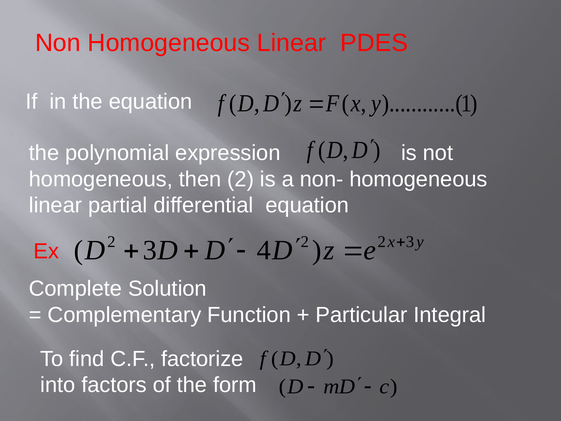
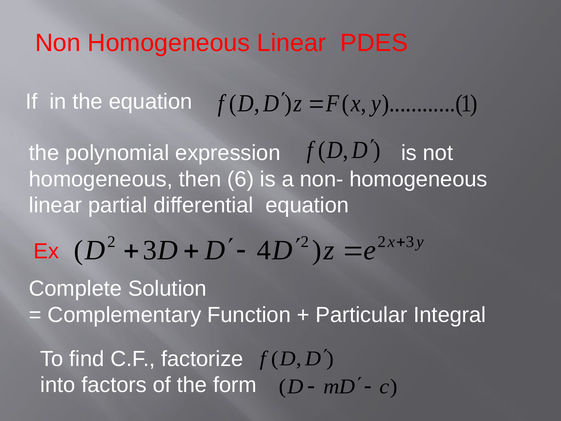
then 2: 2 -> 6 (241, 179)
